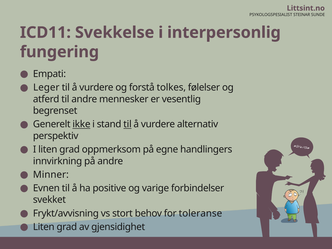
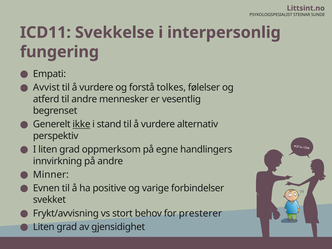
Leger: Leger -> Avvist (46, 87)
til underline: present -> none (127, 124)
toleranse: toleranse -> presterer (200, 213)
